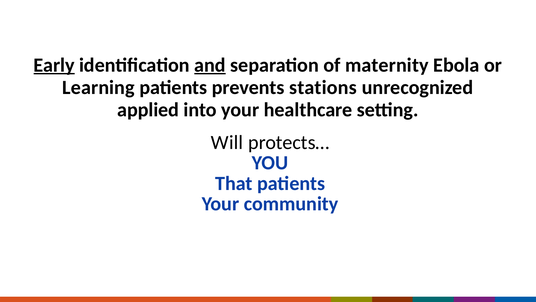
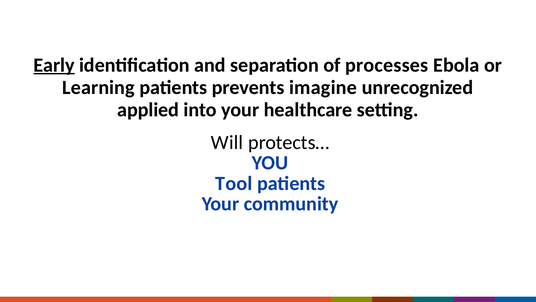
and underline: present -> none (210, 65)
maternity: maternity -> processes (387, 65)
stations: stations -> imagine (323, 87)
That: That -> Tool (234, 183)
